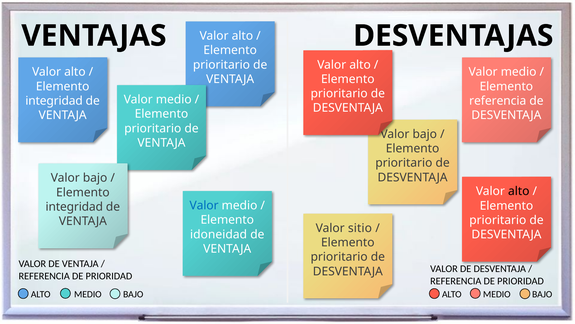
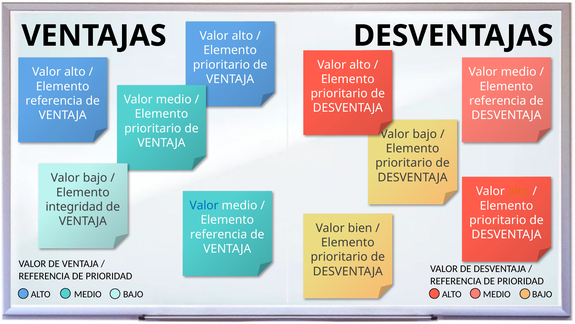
integridad: integridad -> referencia (54, 101)
alto colour: black -> orange (519, 191)
sitio: sitio -> bien (360, 228)
idoneidad: idoneidad -> referencia (219, 234)
